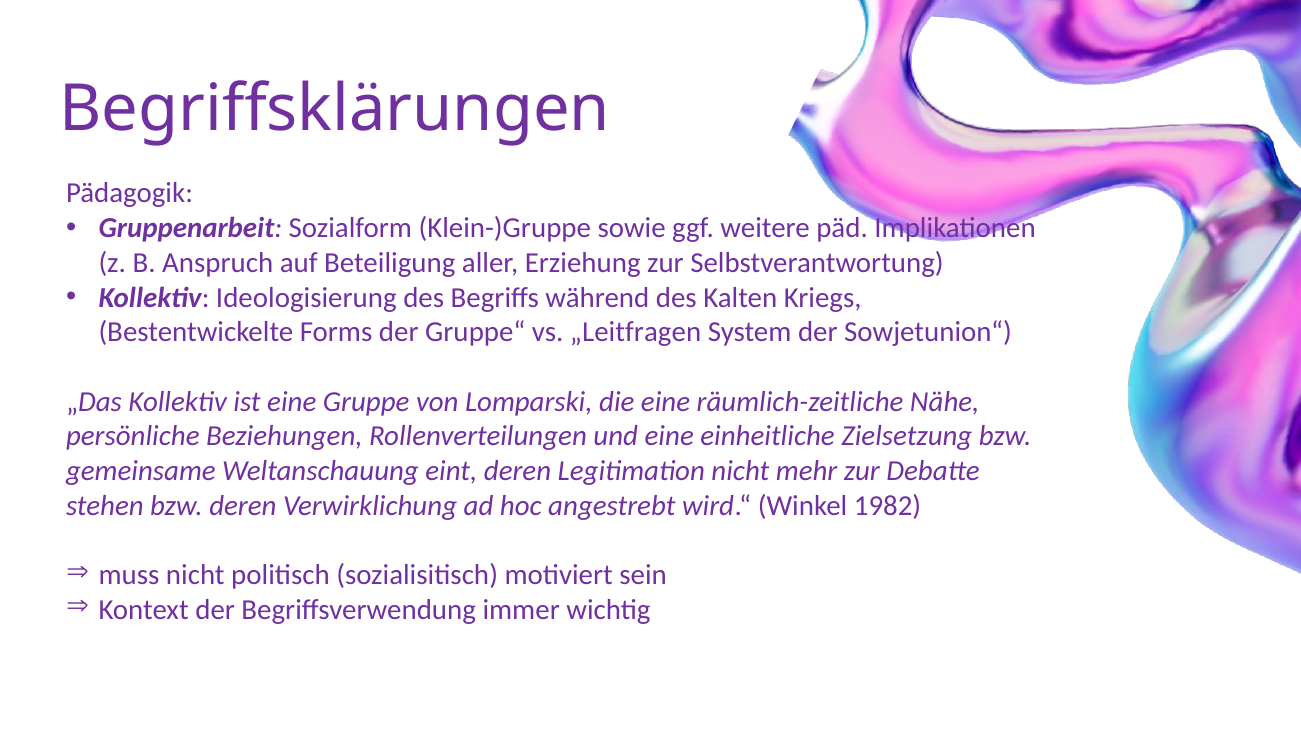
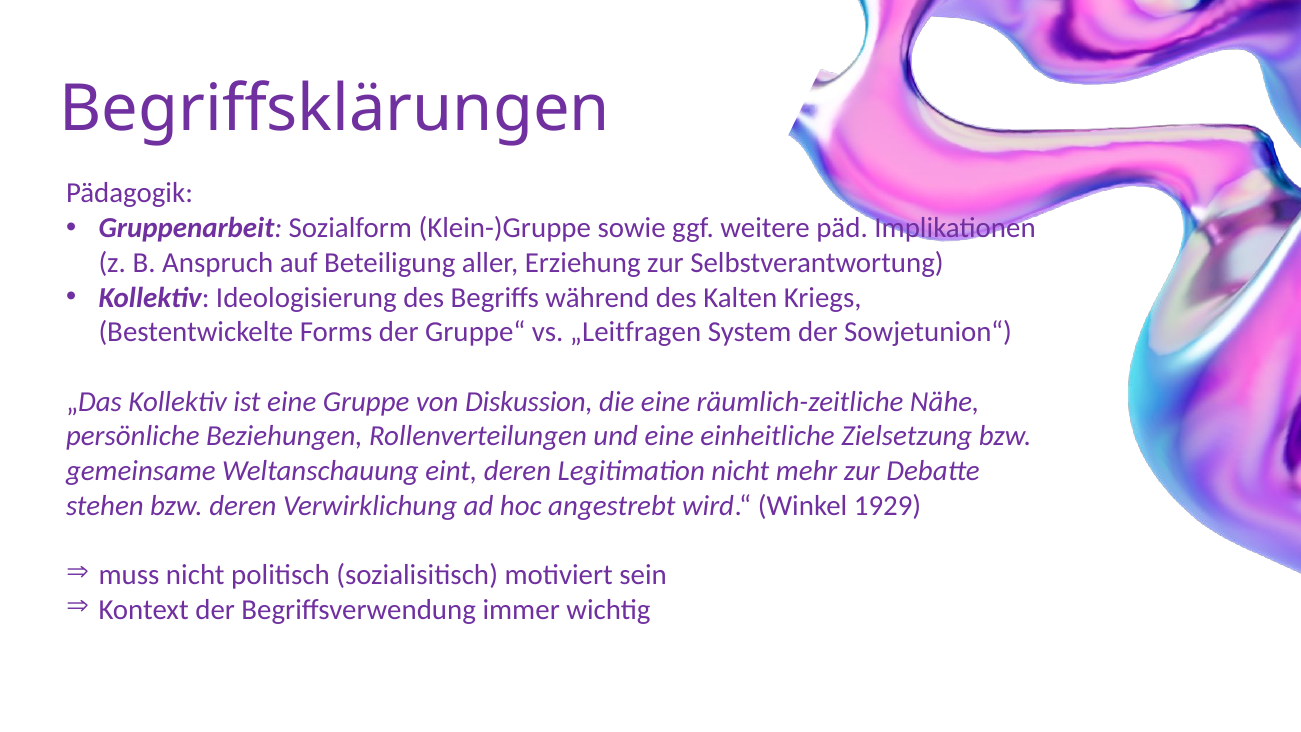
Lomparski: Lomparski -> Diskussion (529, 402)
1982: 1982 -> 1929 (888, 506)
